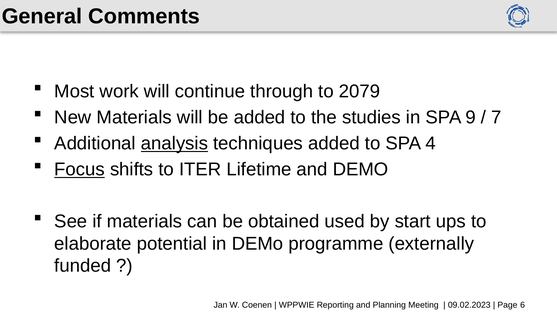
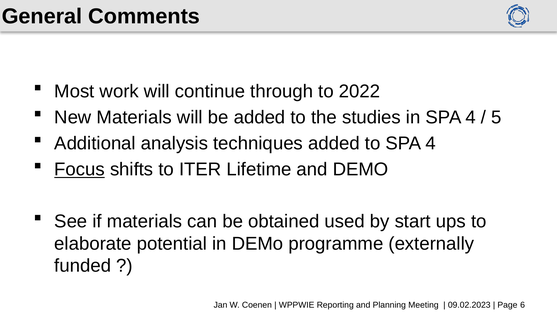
2079: 2079 -> 2022 (360, 92)
in SPA 9: 9 -> 4 (471, 118)
7: 7 -> 5 (496, 118)
analysis underline: present -> none (174, 144)
